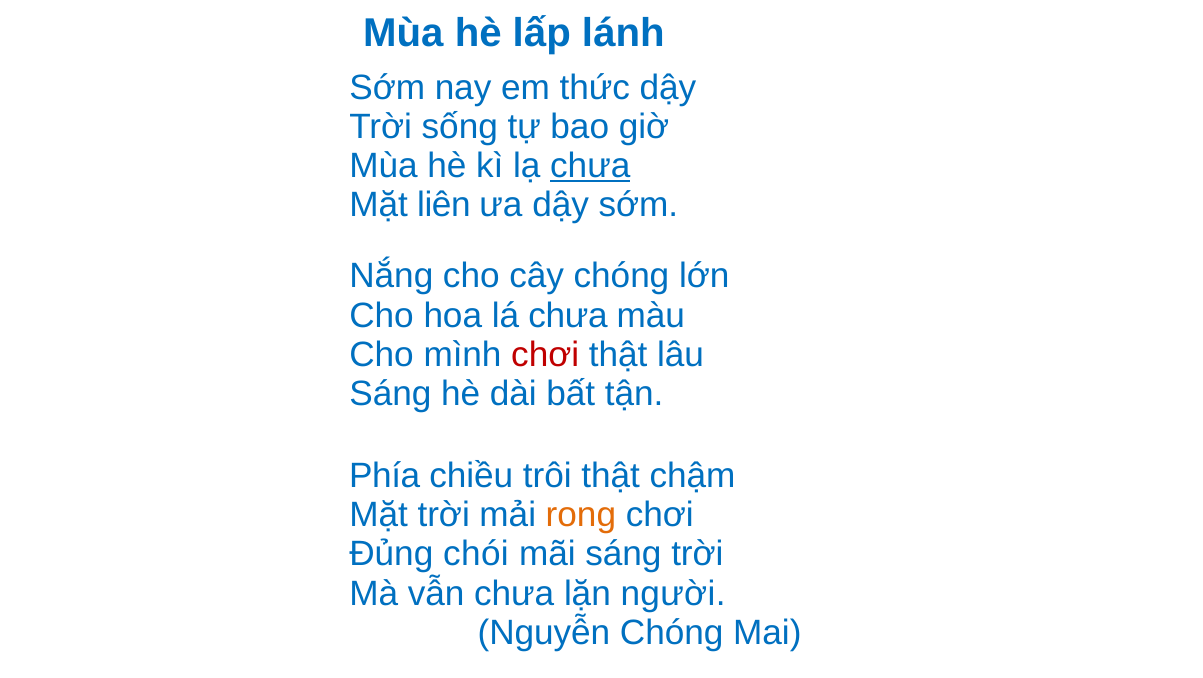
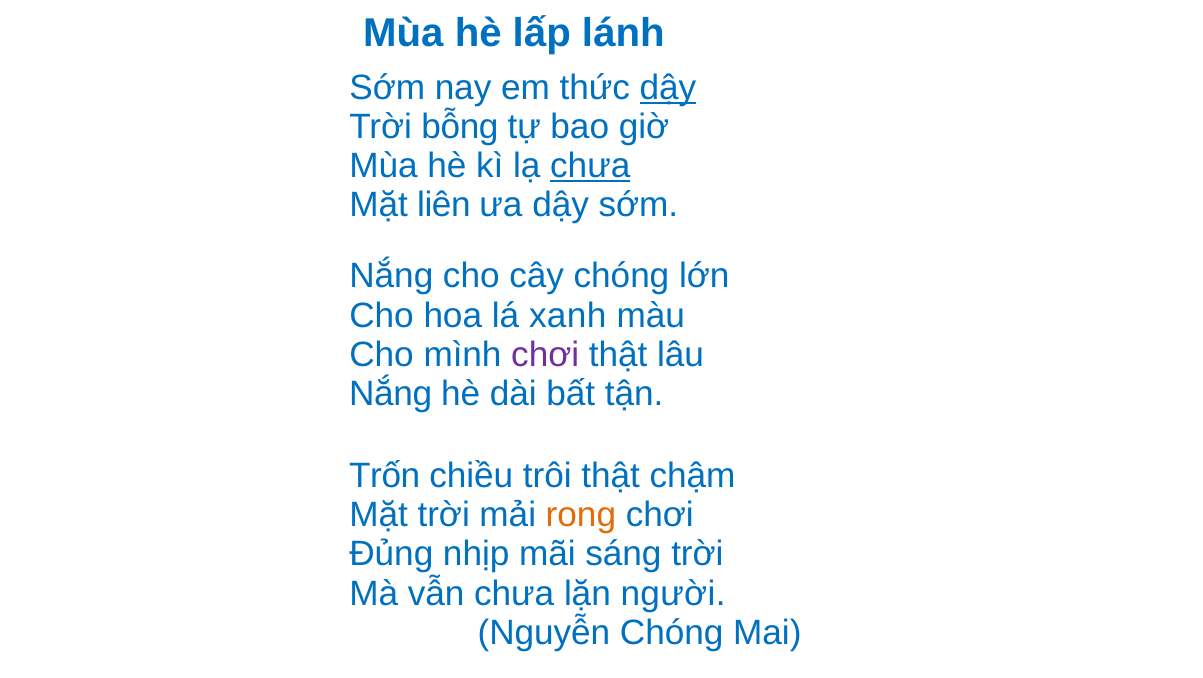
dậy underline: none -> present (668, 88)
sống: sống -> bỗng (460, 127)
lá chưa: chưa -> xanh (568, 316)
chơi colour: red -> purple (545, 355)
Sáng: Sáng -> Nắng (391, 394)
Phía: Phía -> Trốn (385, 476)
chói: chói -> nhịp (476, 555)
